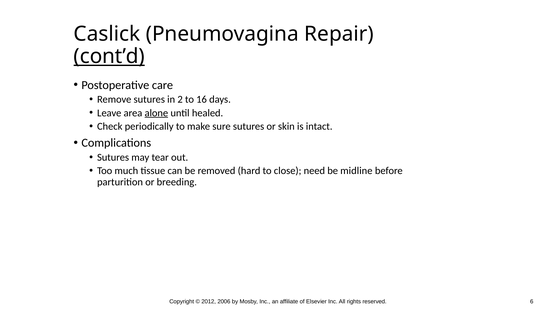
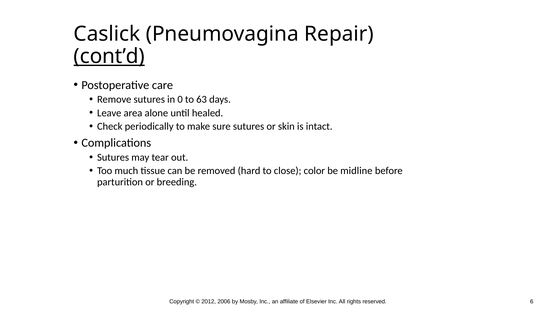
2: 2 -> 0 (180, 99)
16: 16 -> 63 (202, 99)
alone underline: present -> none (156, 113)
need: need -> color (314, 171)
